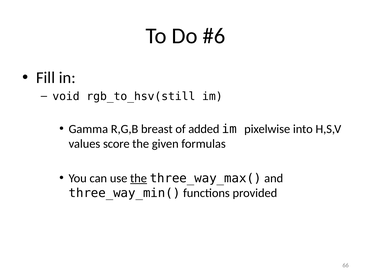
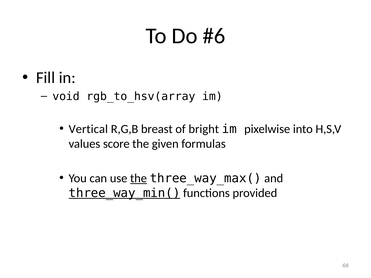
rgb_to_hsv(still: rgb_to_hsv(still -> rgb_to_hsv(array (141, 96)
Gamma: Gamma -> Vertical (88, 129)
added: added -> bright (204, 129)
three_way_min( underline: none -> present (124, 193)
